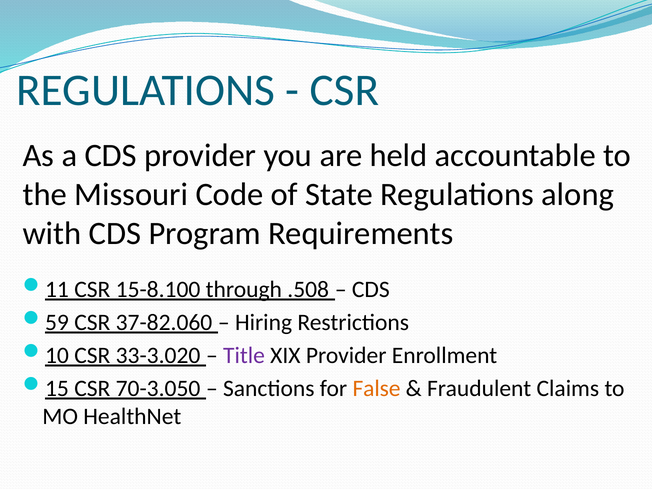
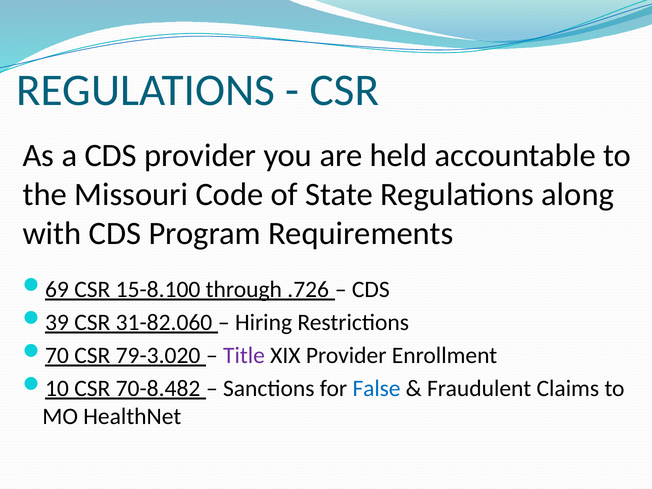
11: 11 -> 69 (57, 289)
.508: .508 -> .726 (308, 289)
59: 59 -> 39 (57, 322)
37-82.060: 37-82.060 -> 31-82.060 (164, 322)
10: 10 -> 70 (57, 355)
33-3.020: 33-3.020 -> 79-3.020 (158, 355)
15: 15 -> 10 (57, 388)
70-3.050: 70-3.050 -> 70-8.482 (158, 388)
False colour: orange -> blue (377, 388)
